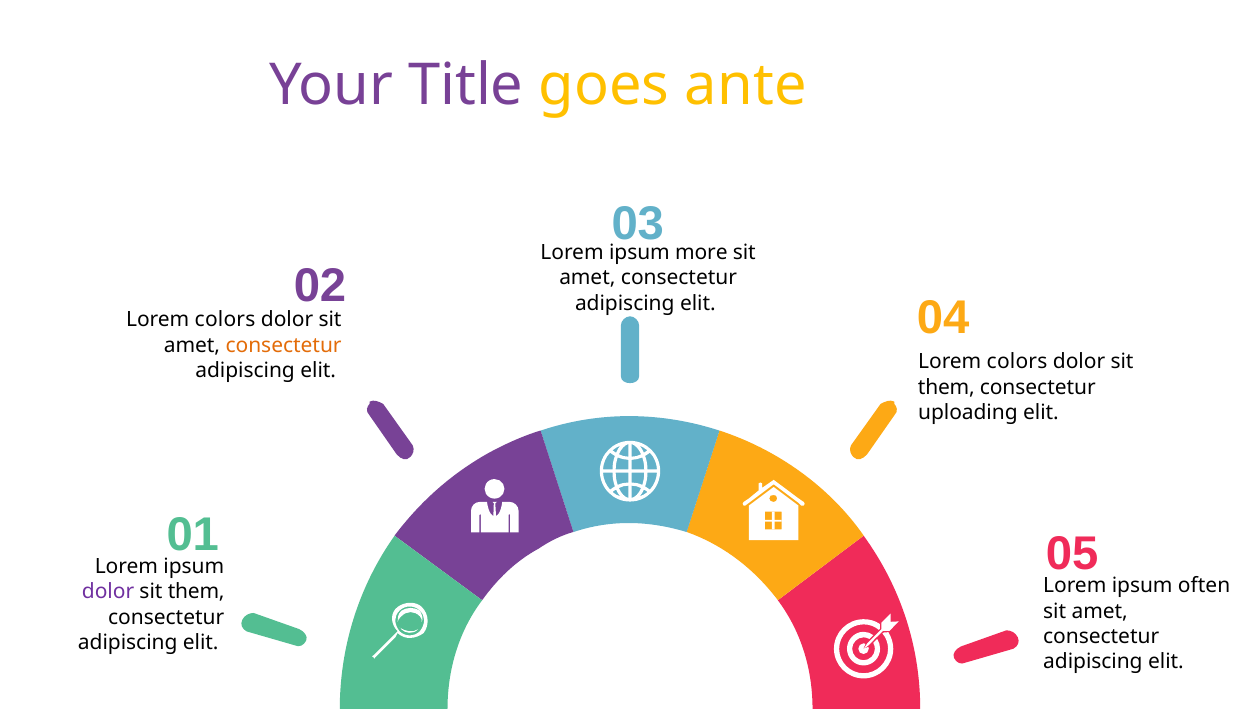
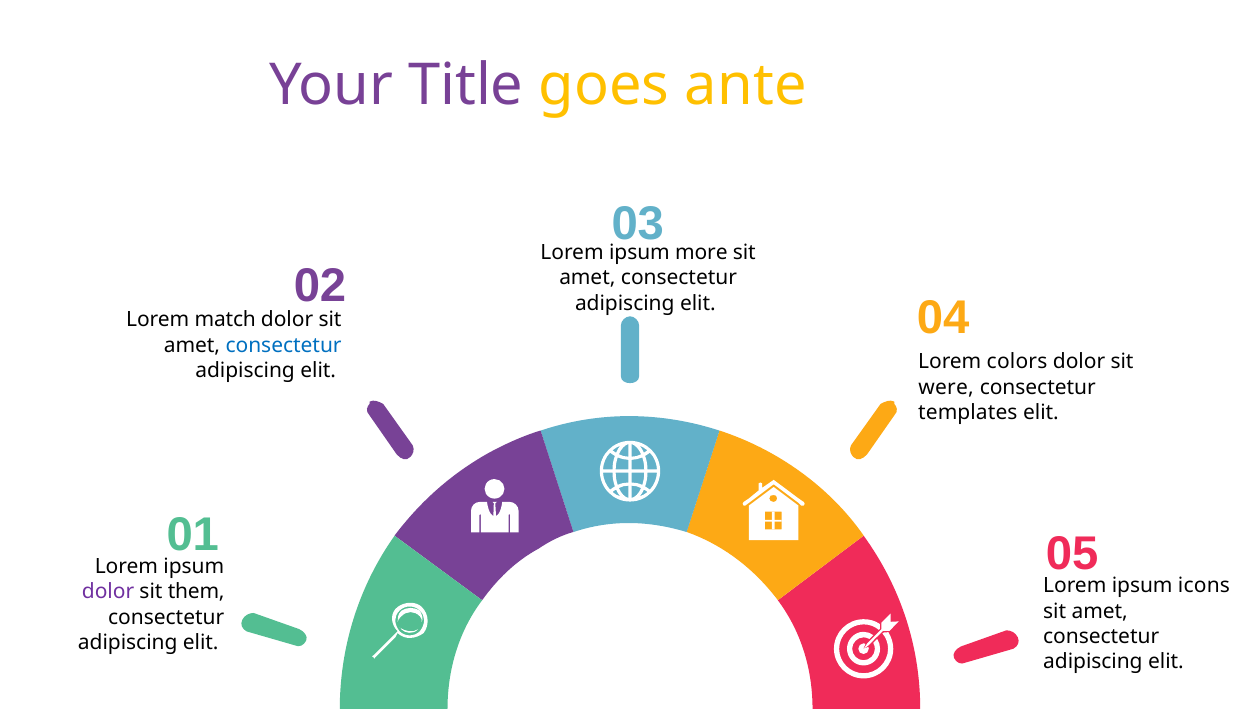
colors: colors -> match (225, 320)
consectetur colour: orange -> blue (284, 345)
them: them -> were (946, 387)
uploading: uploading -> templates (968, 412)
often: often -> icons (1204, 586)
